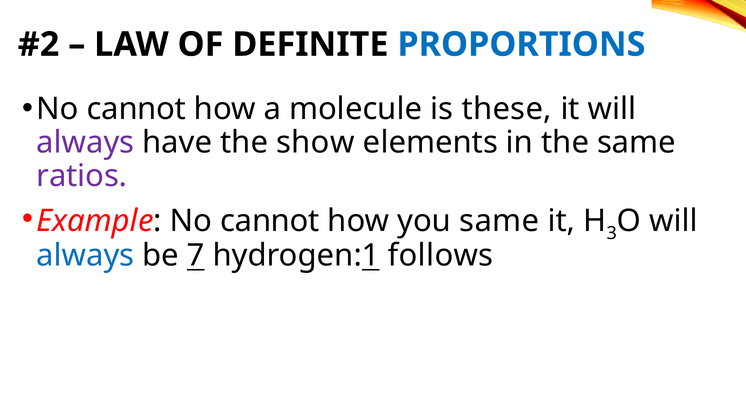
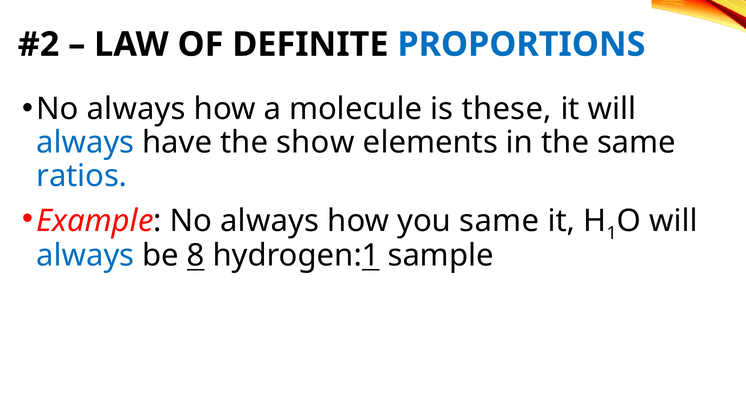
cannot: cannot -> always (136, 109)
always colour: purple -> blue (85, 142)
ratios colour: purple -> blue (82, 176)
Example No cannot: cannot -> always (270, 221)
3: 3 -> 1 (612, 233)
7: 7 -> 8 (196, 255)
follows: follows -> sample (441, 255)
